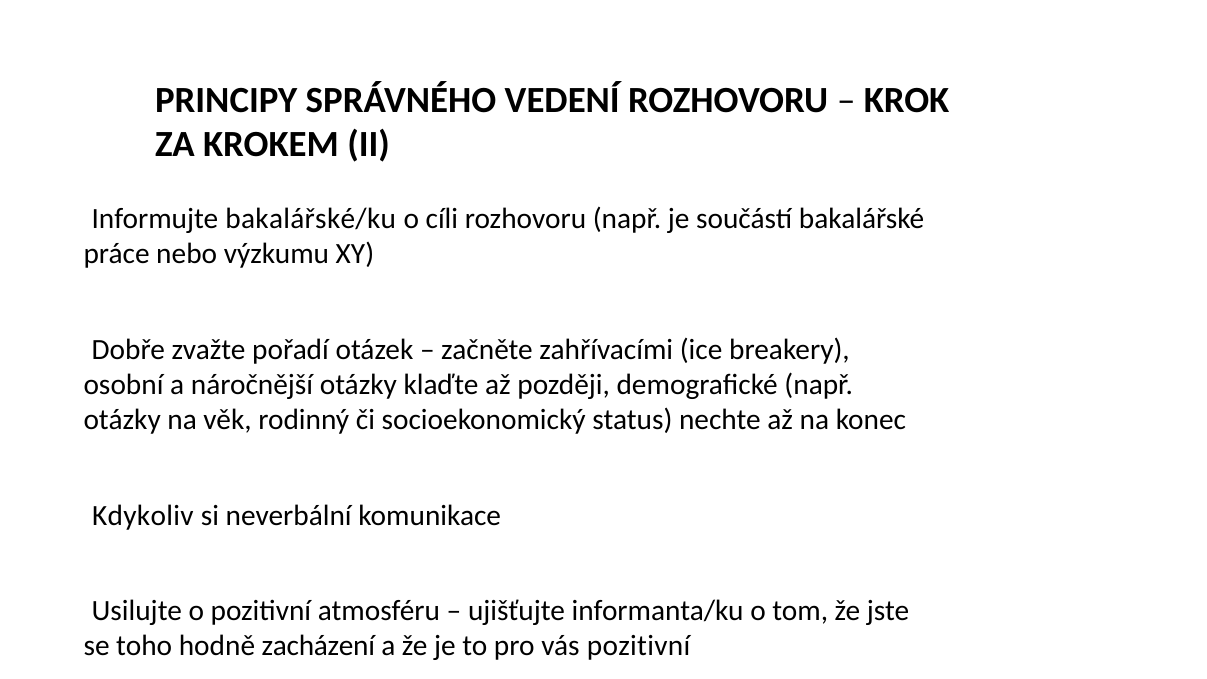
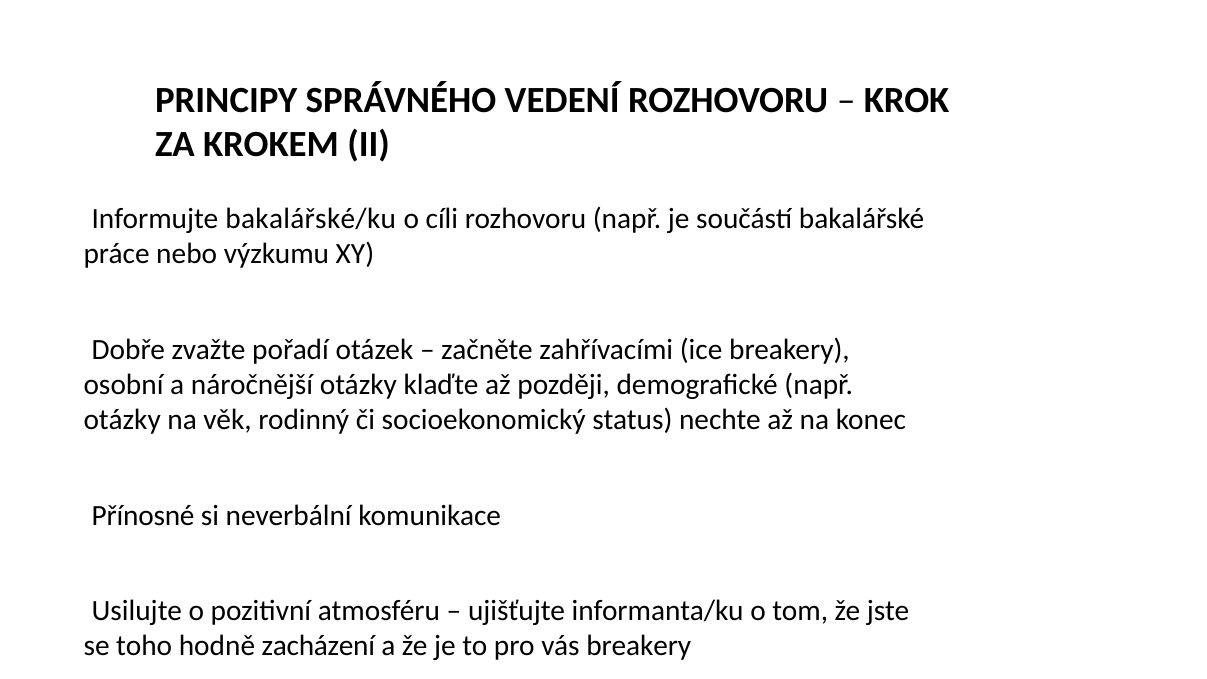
Kdykoliv: Kdykoliv -> Přínosné (143, 515)
vás pozitivní: pozitivní -> breakery (639, 646)
